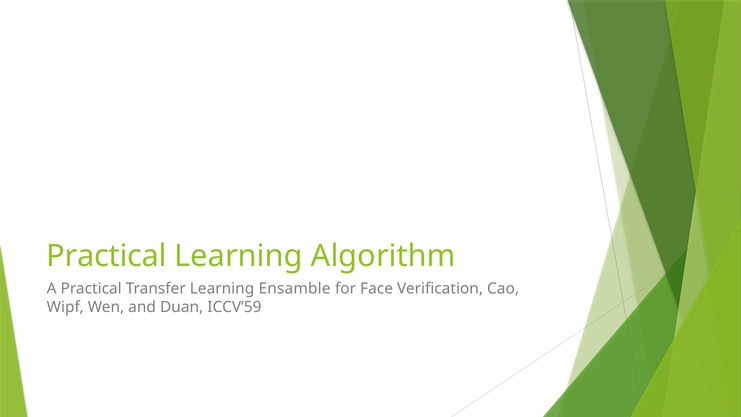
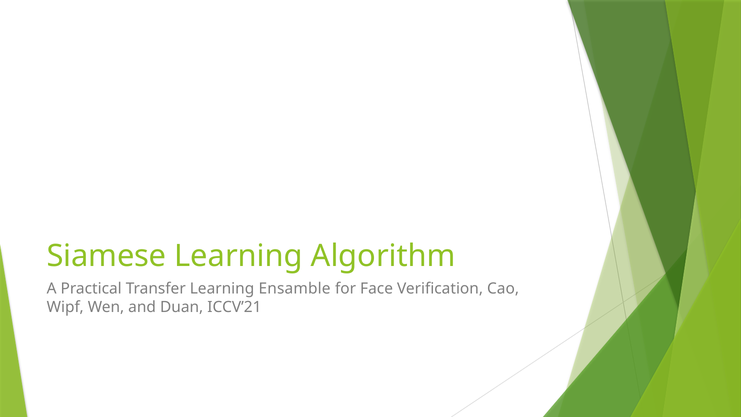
Practical: Practical -> Siamese (107, 256)
ICCV’59: ICCV’59 -> ICCV’21 (234, 307)
